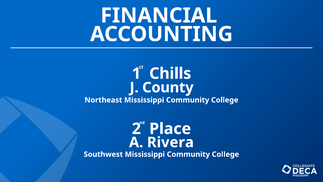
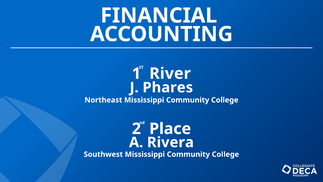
Chills: Chills -> River (170, 73)
County: County -> Phares (168, 87)
